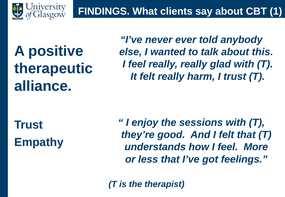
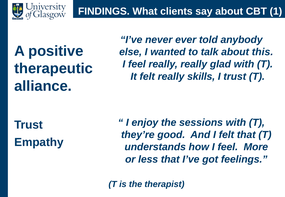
harm: harm -> skills (201, 77)
